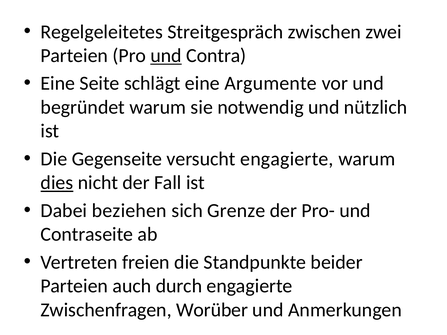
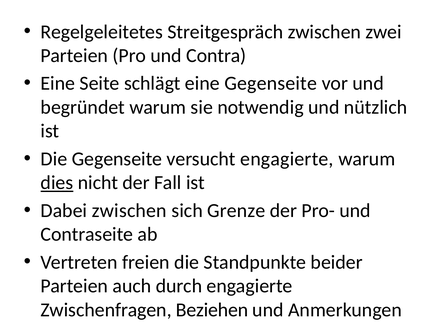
und underline: present -> none (166, 56)
eine Argumente: Argumente -> Gegenseite (271, 83)
Dabei beziehen: beziehen -> zwischen (129, 211)
Worüber: Worüber -> Beziehen (212, 310)
